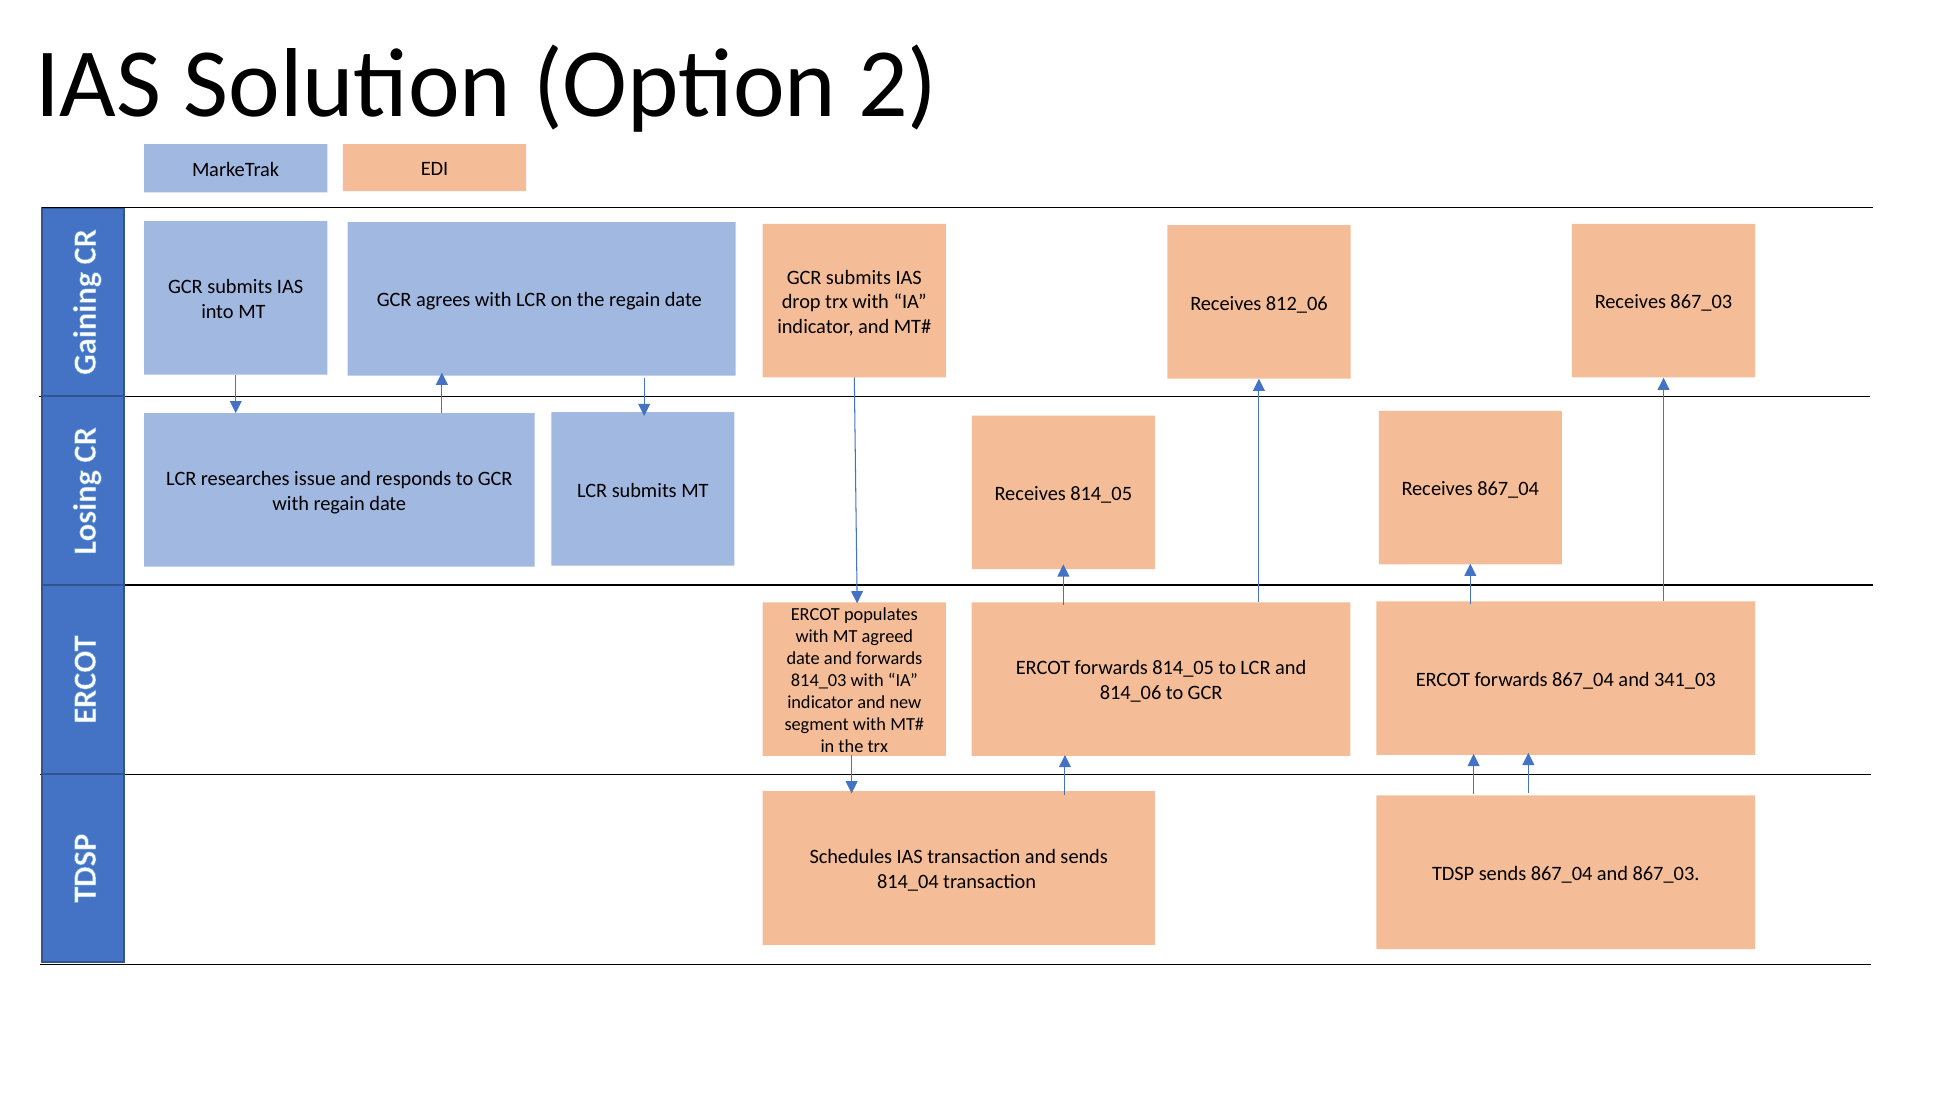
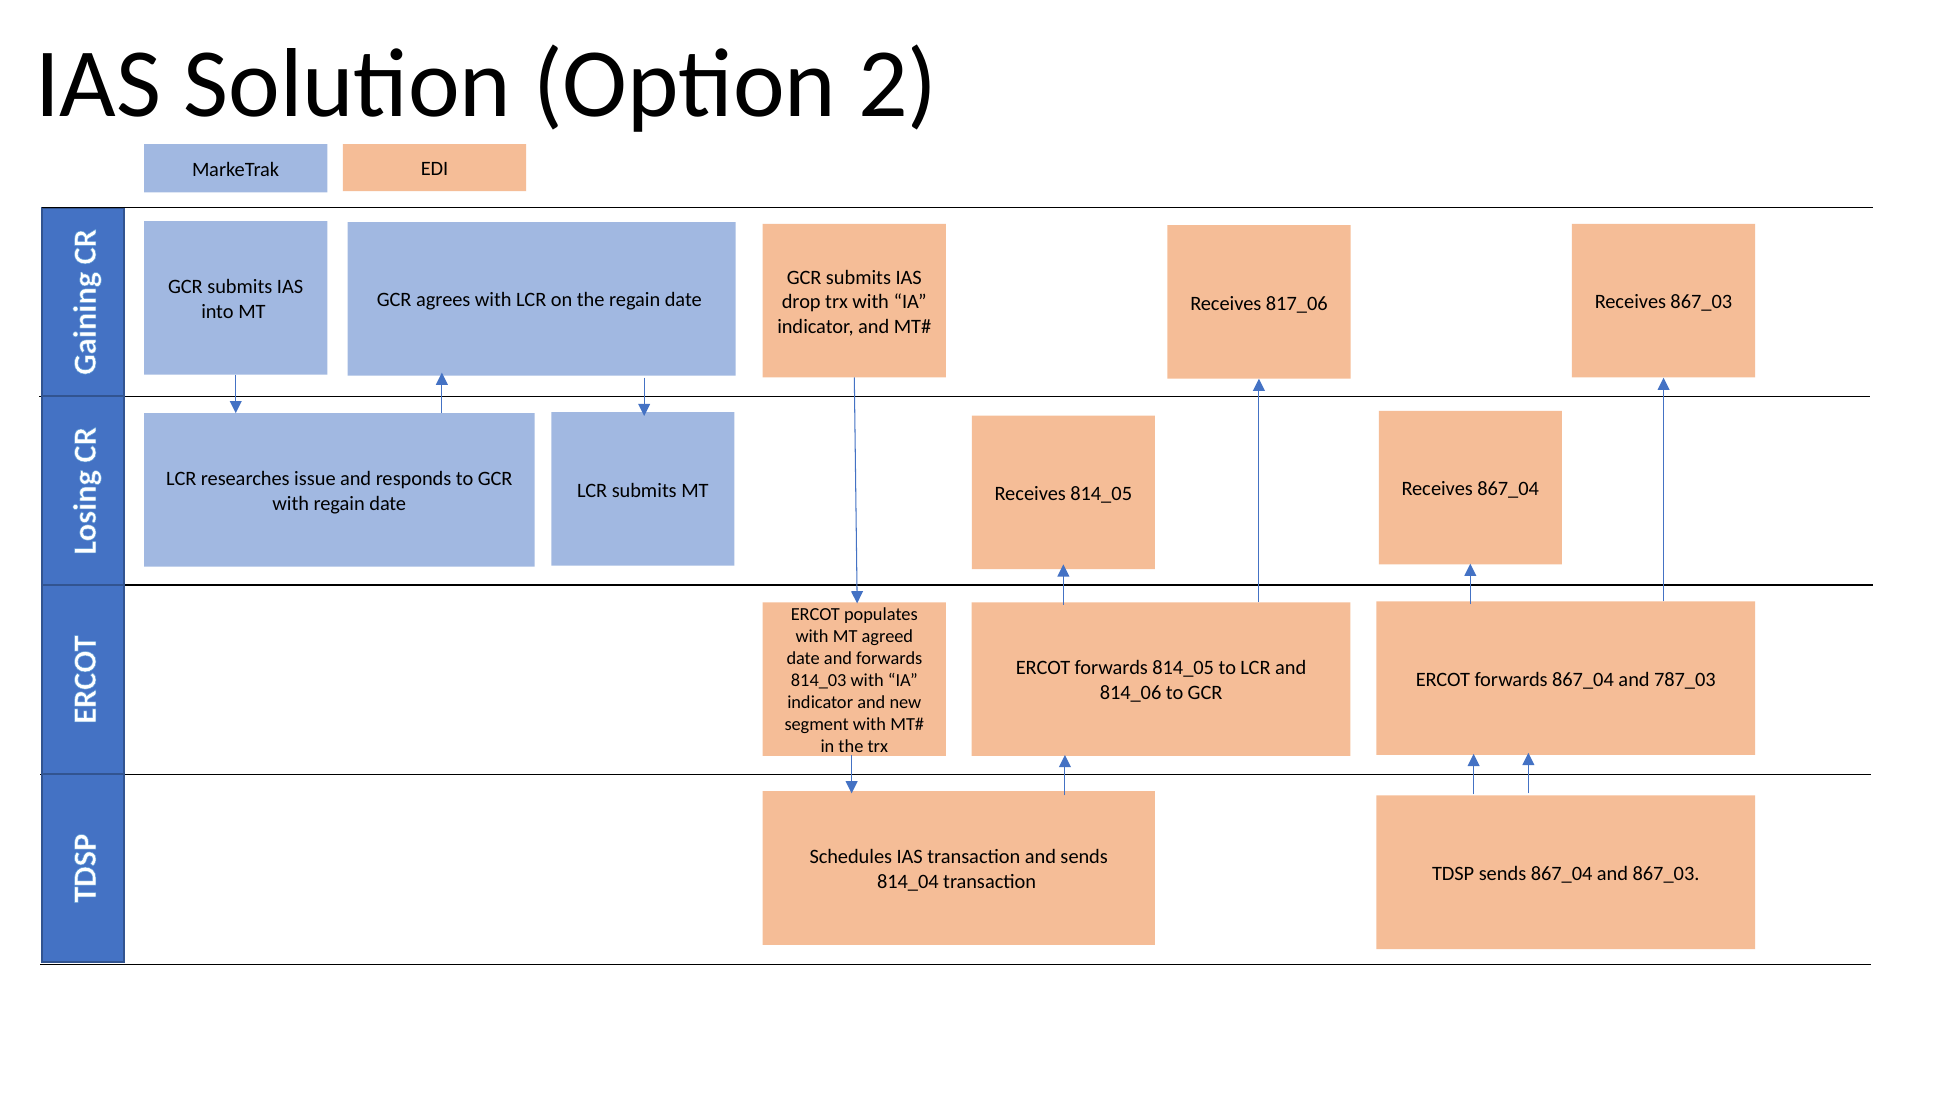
812_06: 812_06 -> 817_06 (1297, 303)
341_03: 341_03 -> 787_03 (1685, 679)
